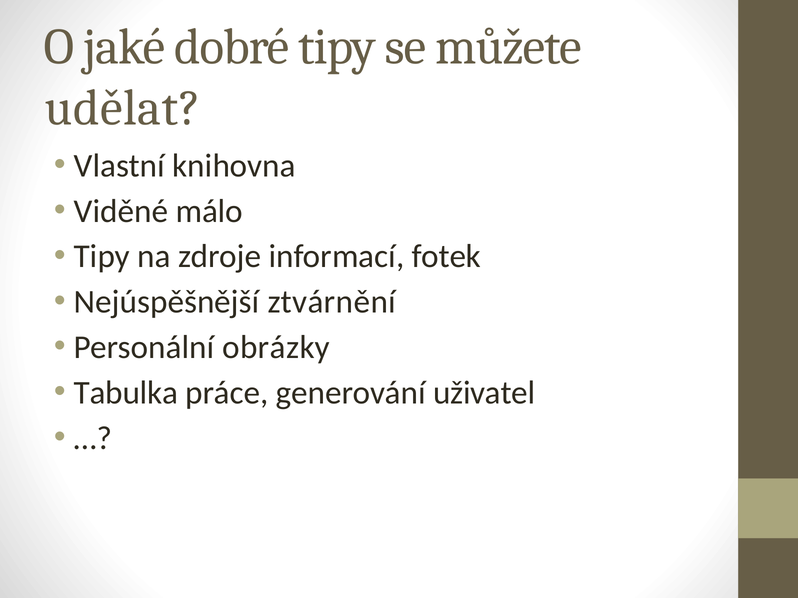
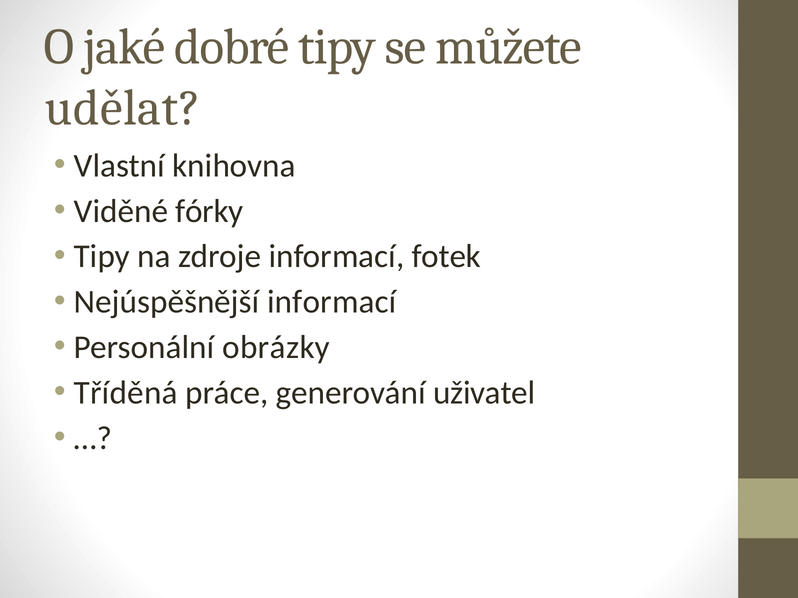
málo: málo -> fórky (209, 211)
Nejúspěšnější ztvárnění: ztvárnění -> informací (332, 302)
Tabulka: Tabulka -> Tříděná (126, 393)
